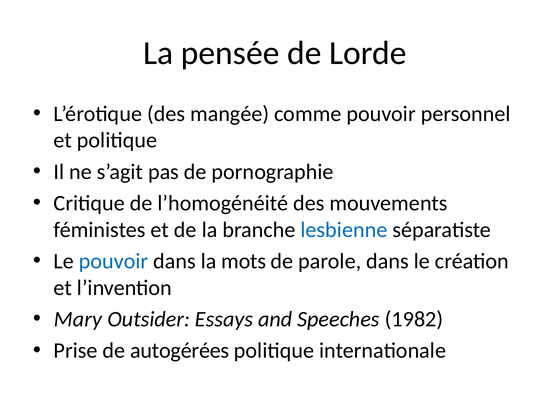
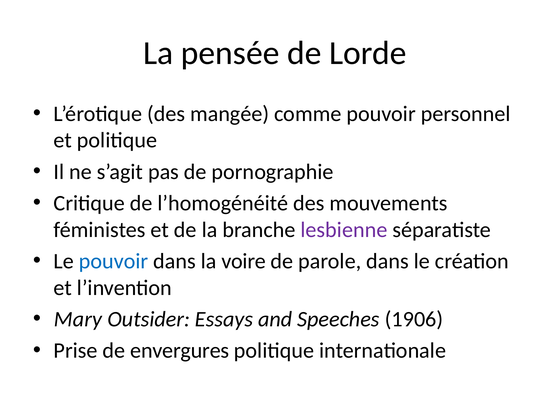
lesbienne colour: blue -> purple (344, 230)
mots: mots -> voire (244, 261)
1982: 1982 -> 1906 (414, 320)
autogérées: autogérées -> envergures (180, 351)
